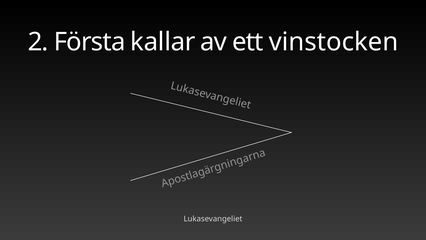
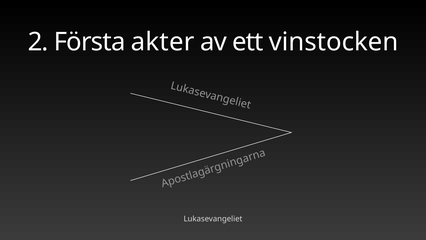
kallar: kallar -> akter (163, 42)
